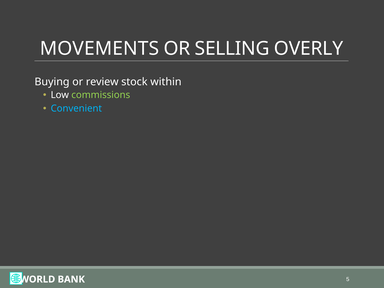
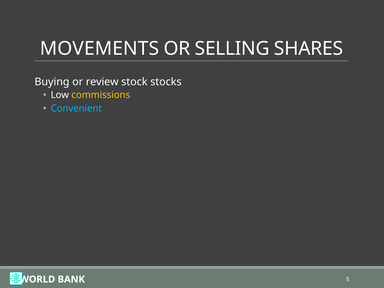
OVERLY: OVERLY -> SHARES (309, 49)
within: within -> stocks (166, 82)
commissions colour: light green -> yellow (101, 95)
